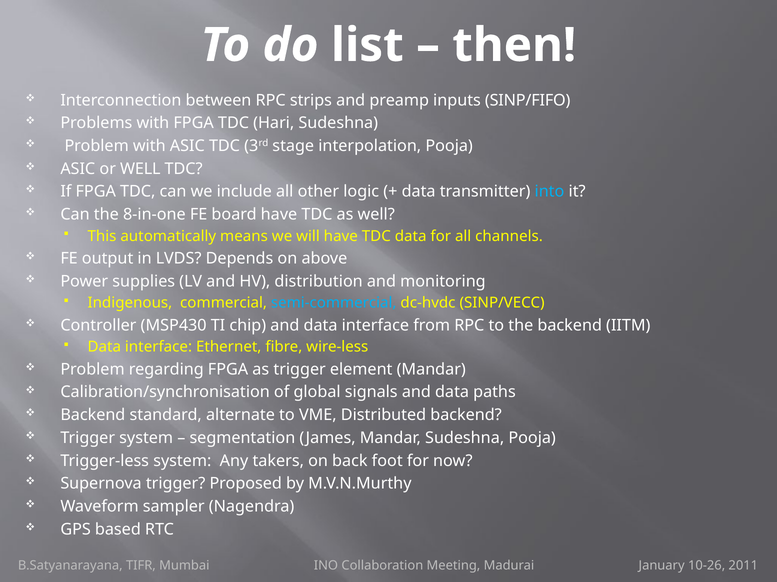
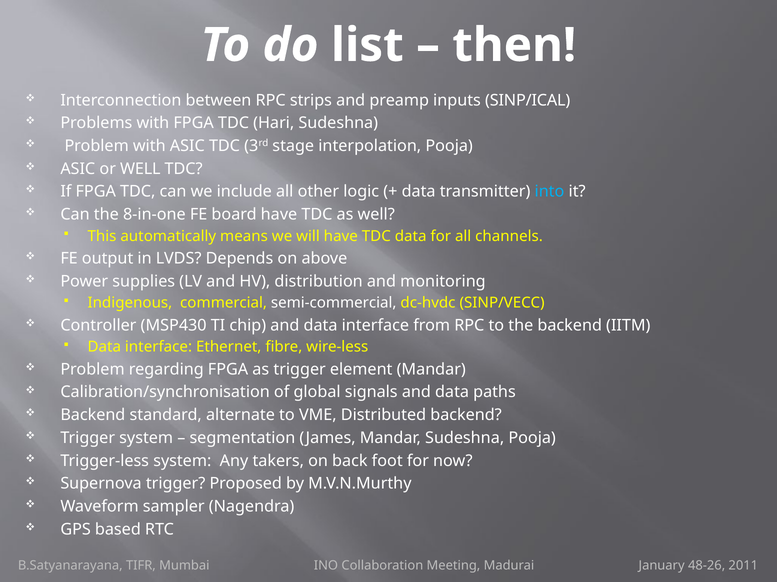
SINP/FIFO: SINP/FIFO -> SINP/ICAL (528, 100)
semi-commercial colour: light blue -> white (334, 303)
10-26: 10-26 -> 48-26 (707, 566)
